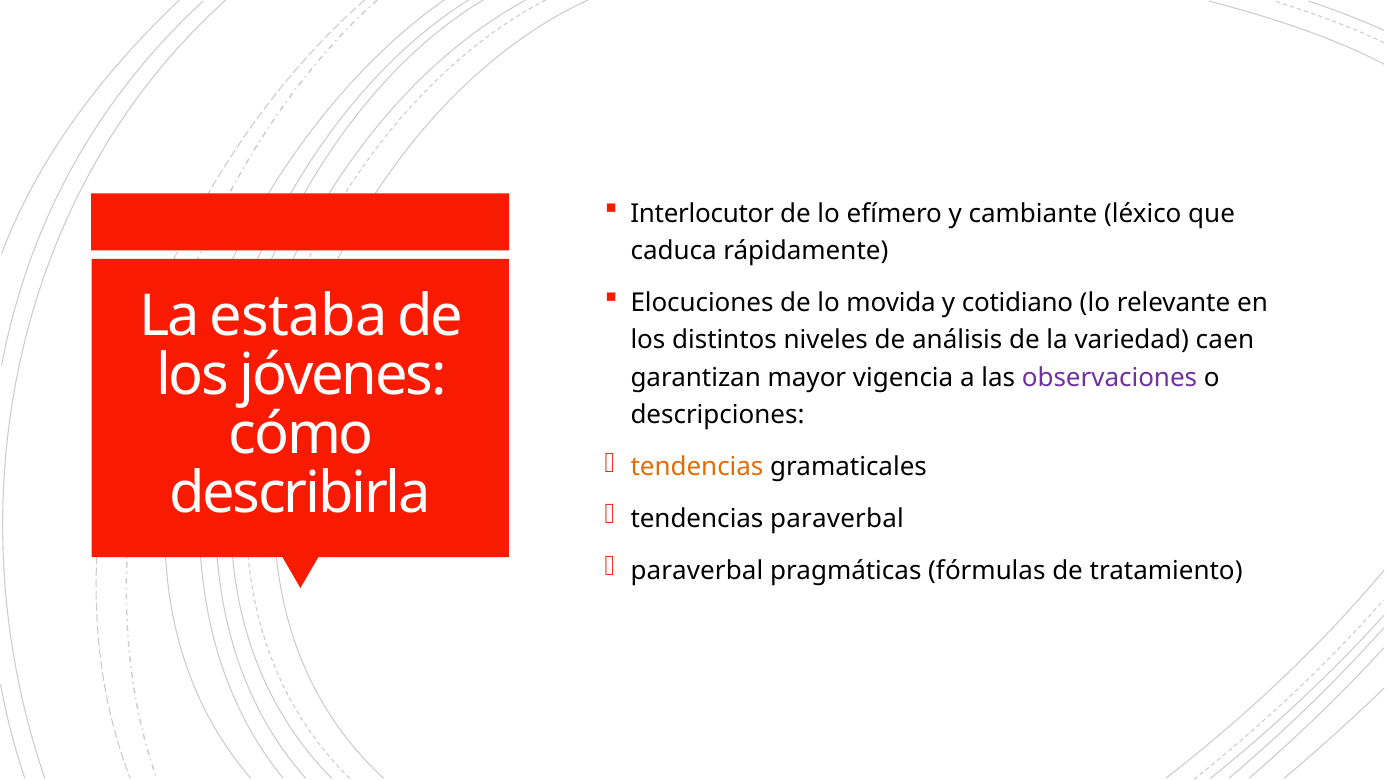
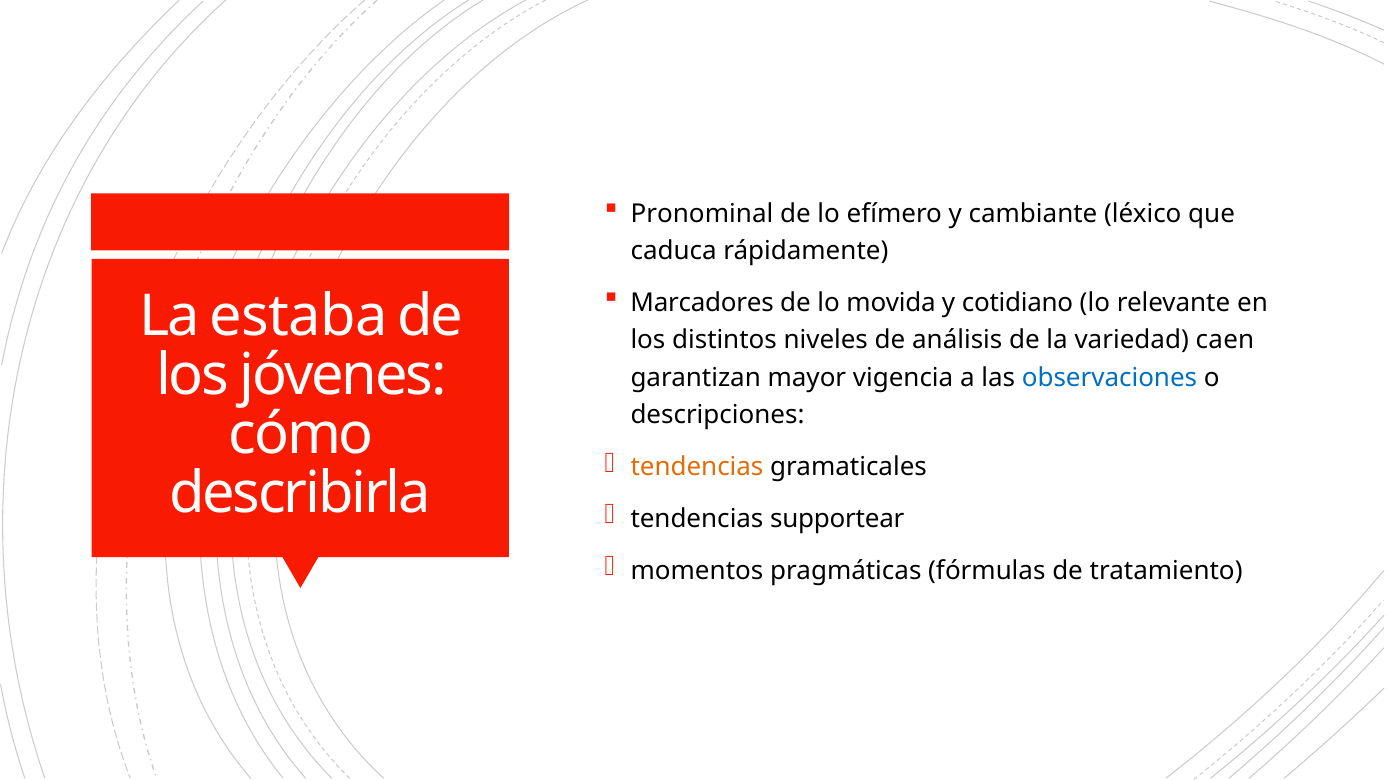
Interlocutor: Interlocutor -> Pronominal (702, 214)
Elocuciones: Elocuciones -> Marcadores (702, 303)
observaciones colour: purple -> blue (1109, 378)
tendencias paraverbal: paraverbal -> supportear (837, 519)
paraverbal: paraverbal -> momentos (697, 571)
